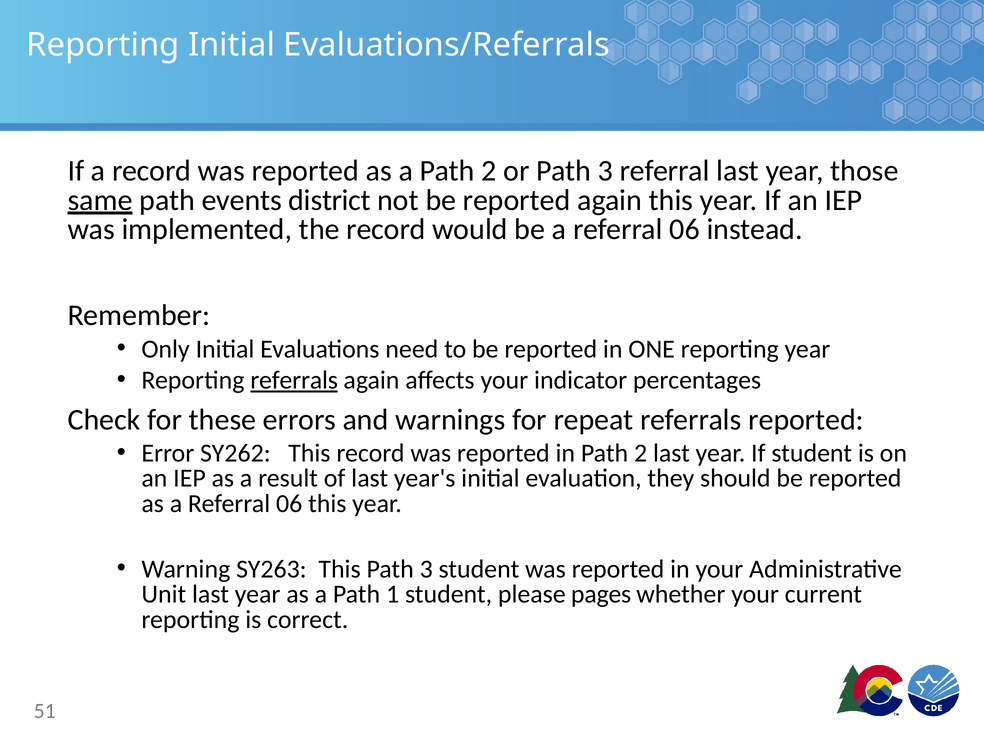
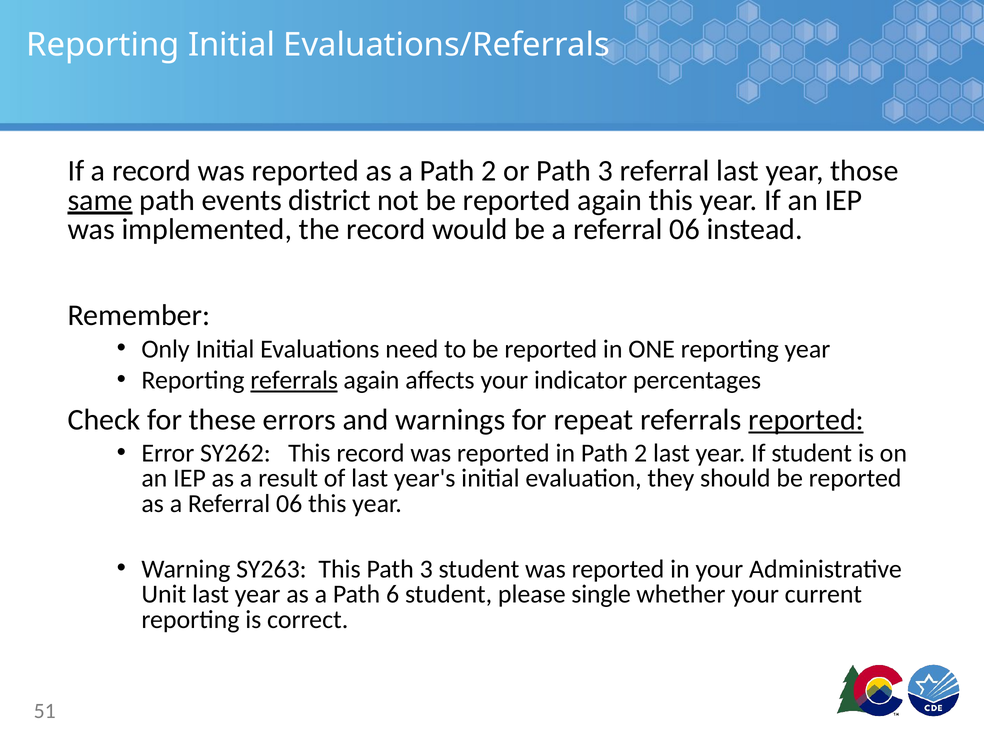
reported underline: none -> present (806, 420)
1: 1 -> 6 (393, 594)
pages: pages -> single (601, 594)
